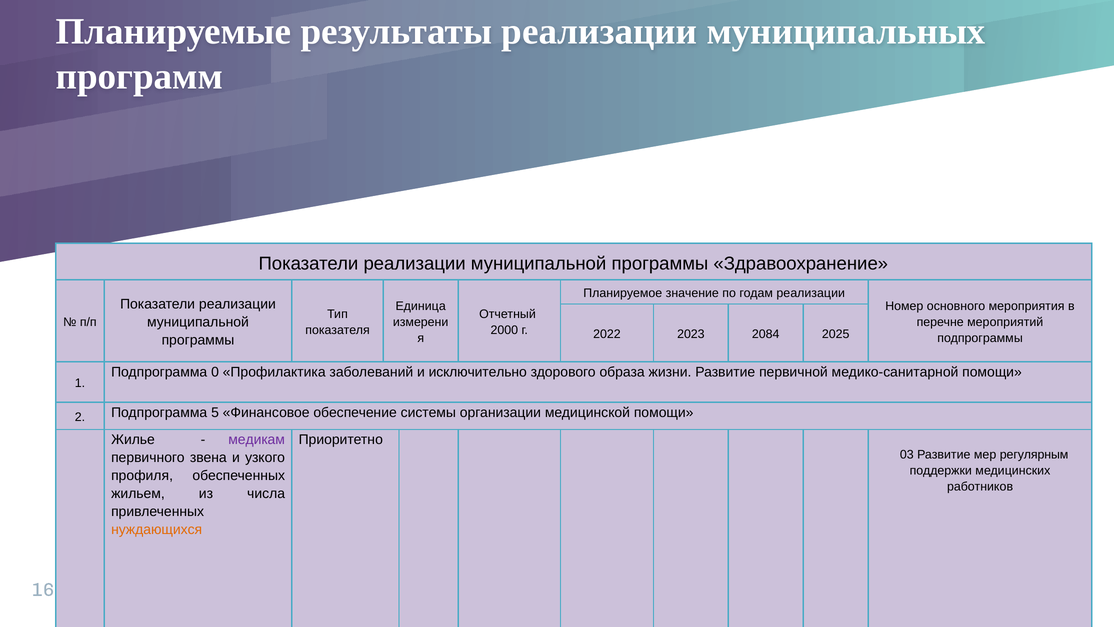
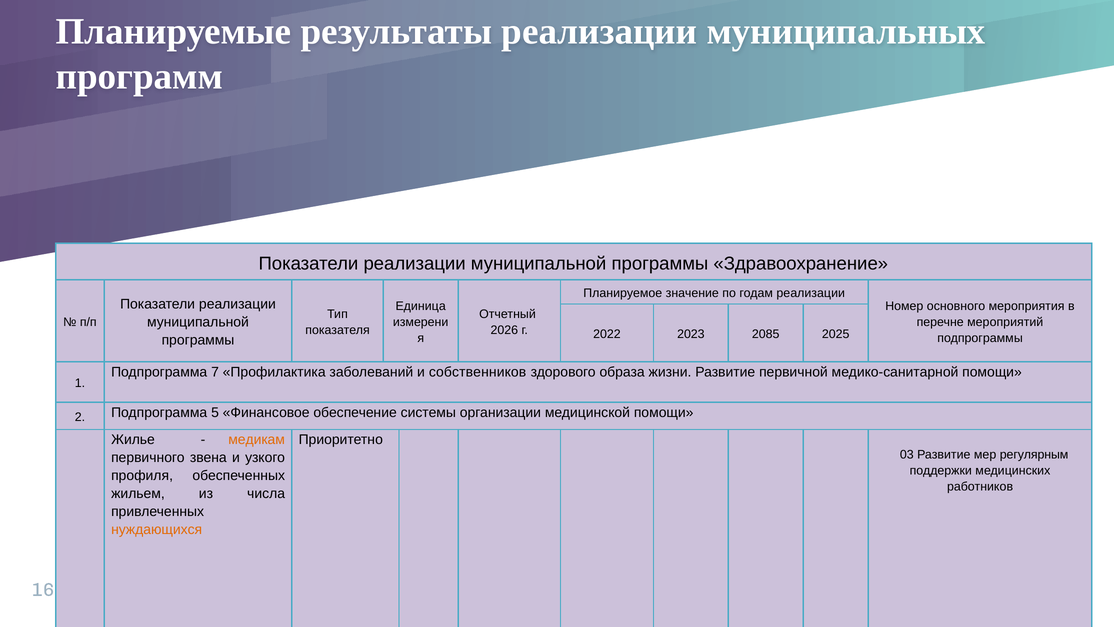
2000: 2000 -> 2026 (504, 330)
2084: 2084 -> 2085 (766, 334)
0: 0 -> 7 (215, 372)
исключительно: исключительно -> собственников (478, 372)
медикам colour: purple -> orange (257, 440)
